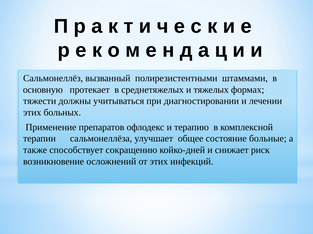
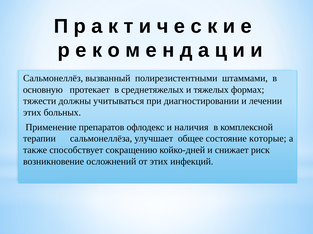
терапию: терапию -> наличия (191, 128)
больные: больные -> которые (268, 139)
